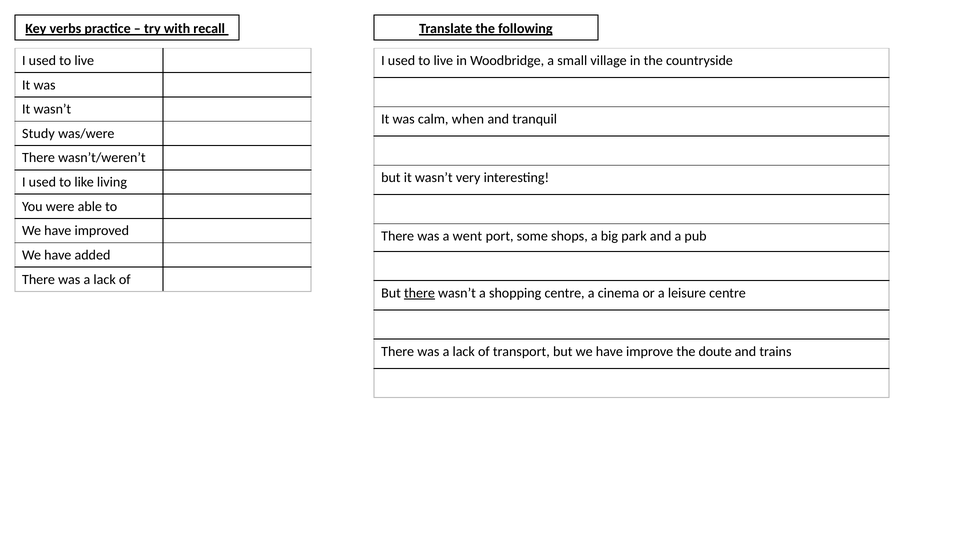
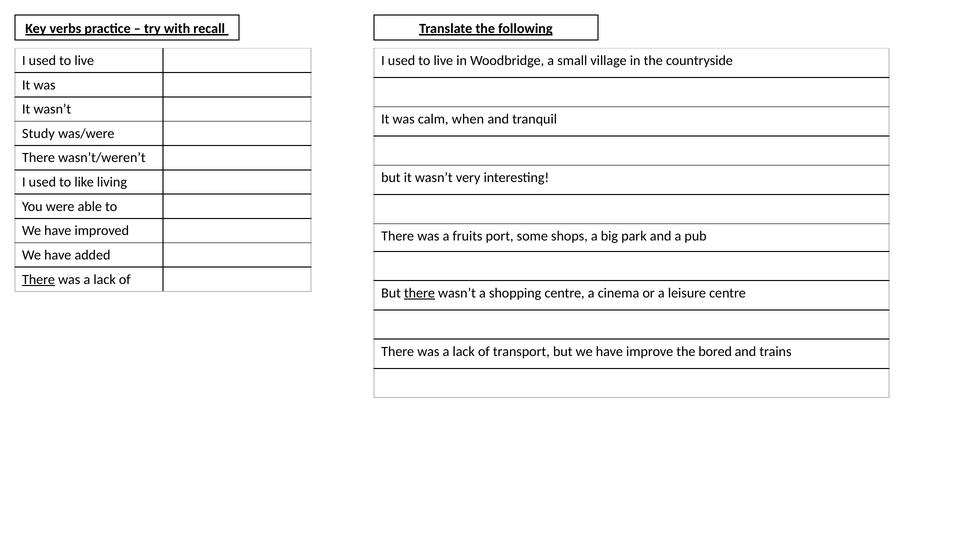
went: went -> fruits (467, 236)
There underline: none -> present (39, 280)
doute: doute -> bored (715, 352)
